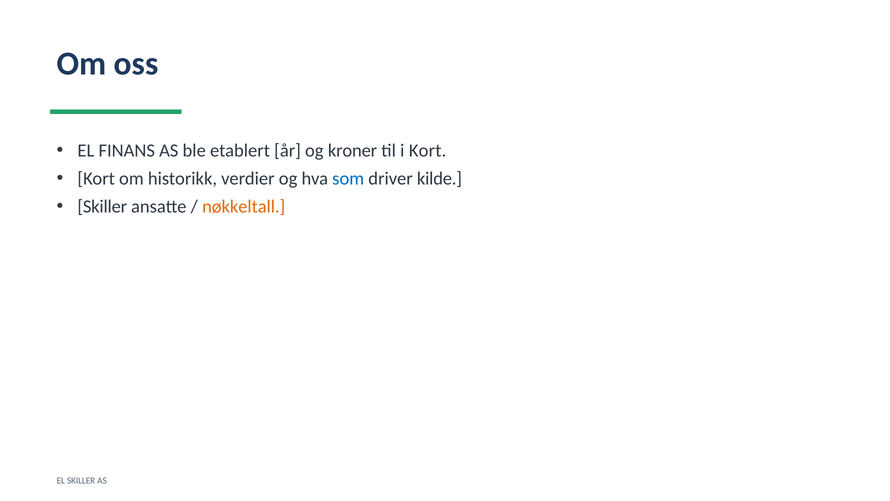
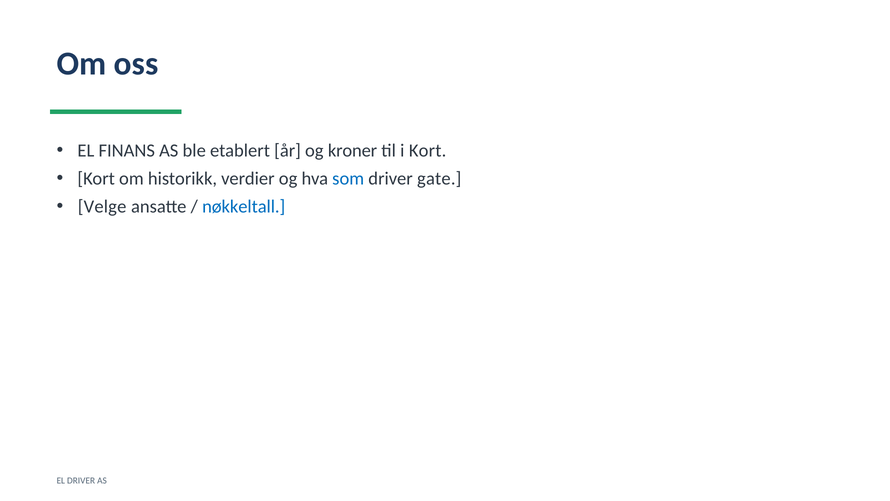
kilde: kilde -> gate (439, 179)
Skiller: Skiller -> Velge (102, 206)
nøkkeltall colour: orange -> blue (244, 206)
EL SKILLER: SKILLER -> DRIVER (81, 480)
